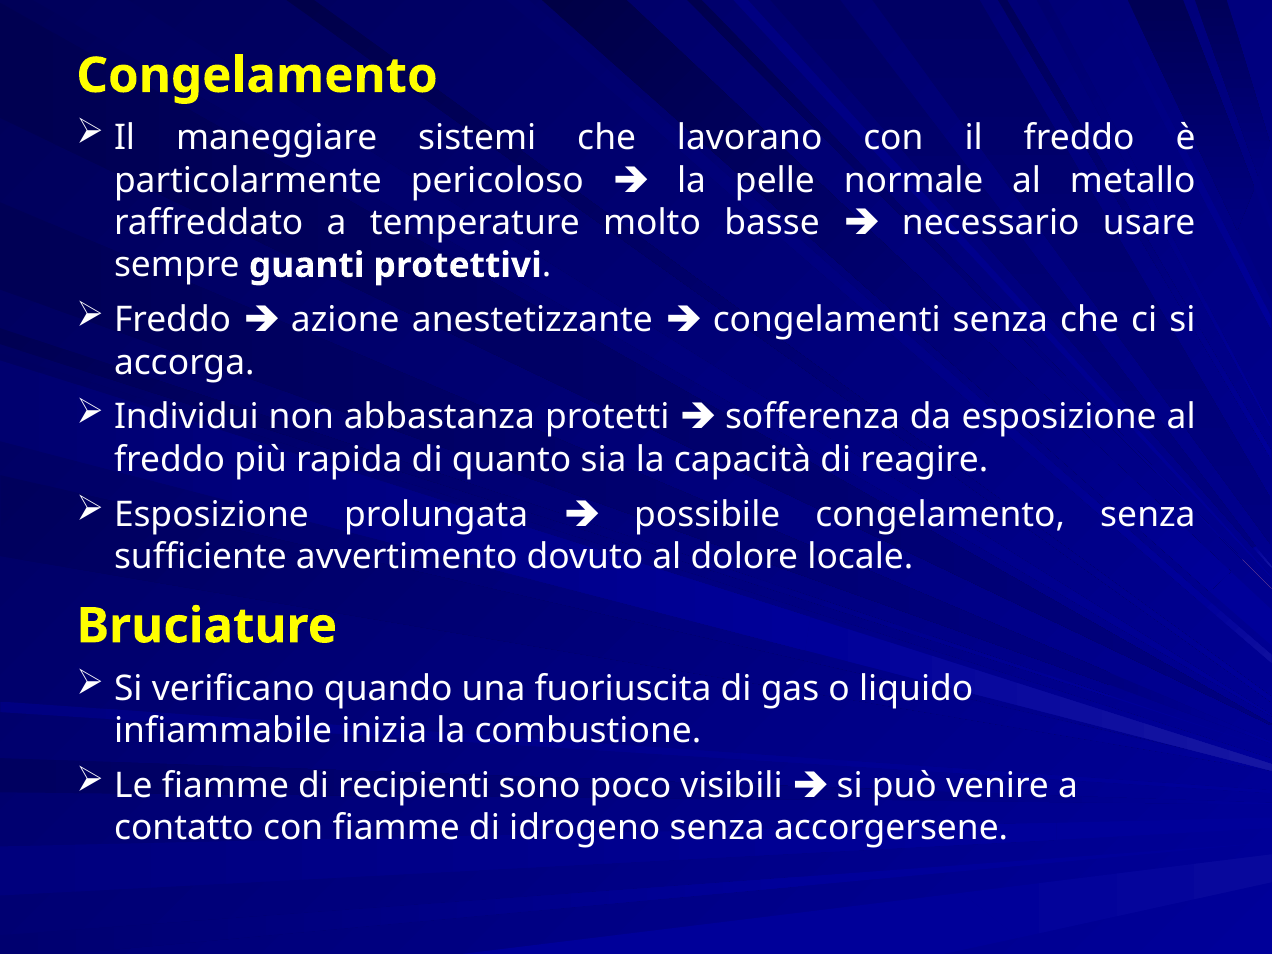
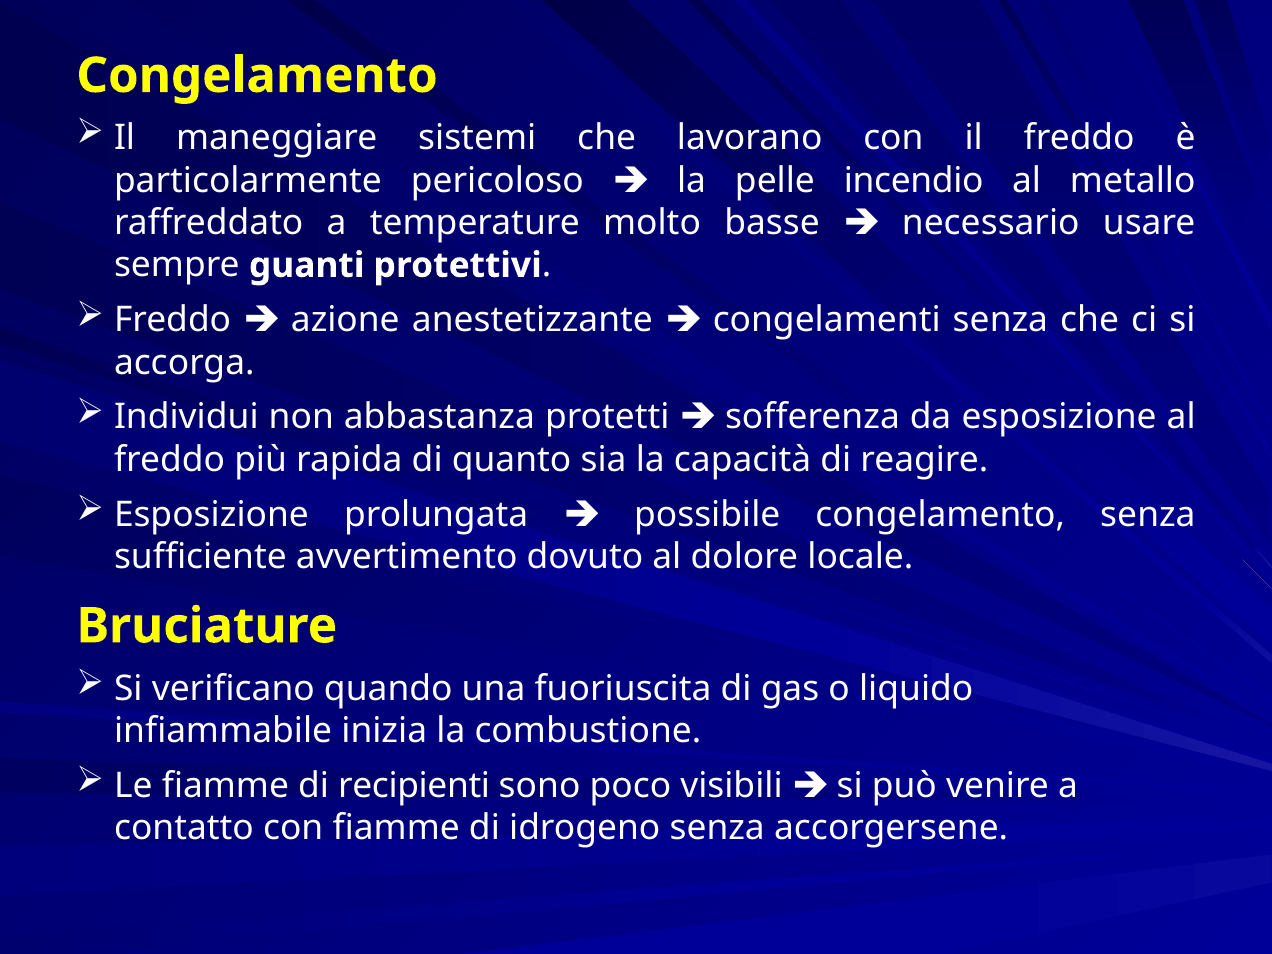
normale: normale -> incendio (914, 180)
